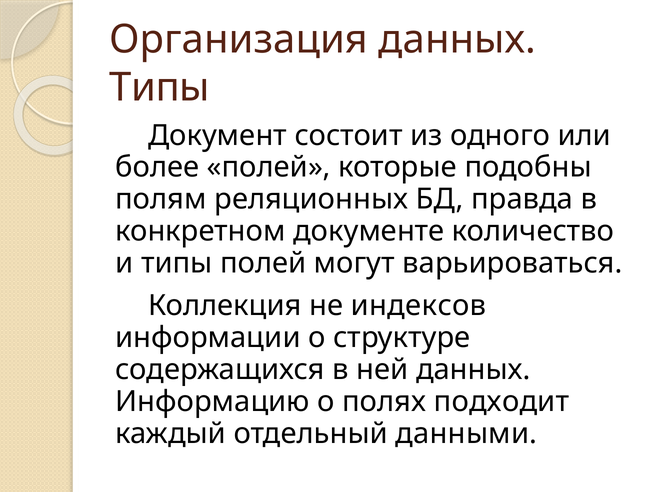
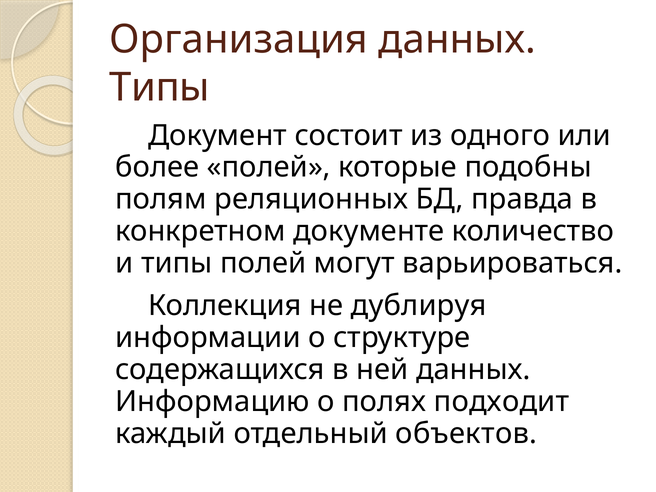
индексов: индексов -> дублируя (419, 306)
данными: данными -> объектов (466, 433)
